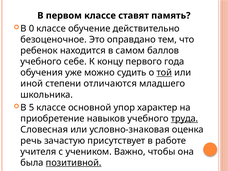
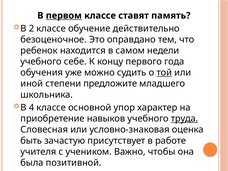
первом underline: none -> present (64, 16)
0: 0 -> 2 (31, 29)
баллов: баллов -> недели (163, 51)
отличаются: отличаются -> предложите (110, 84)
5: 5 -> 4 (31, 108)
речь: речь -> быть (31, 141)
позитивной underline: present -> none (74, 163)
